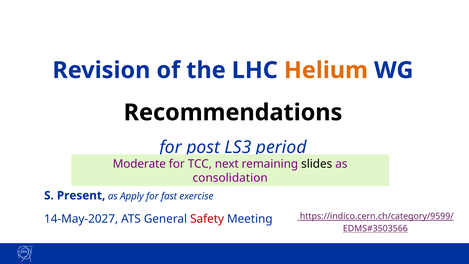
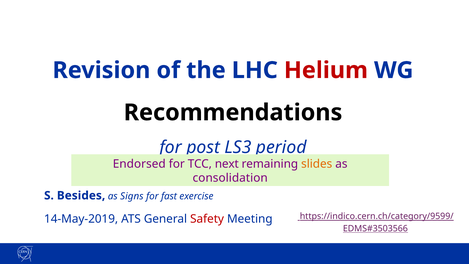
Helium colour: orange -> red (326, 70)
Moderate: Moderate -> Endorsed (139, 164)
slides colour: black -> orange (317, 164)
Present: Present -> Besides (81, 195)
Apply: Apply -> Signs (132, 196)
14-May-2027: 14-May-2027 -> 14-May-2019 (81, 219)
